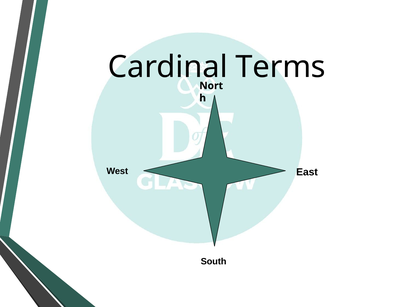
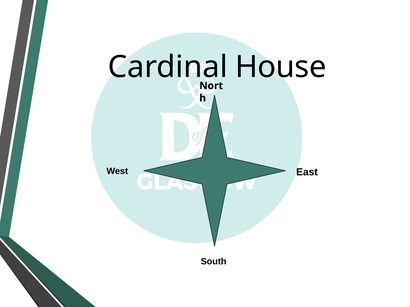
Terms: Terms -> House (281, 67)
